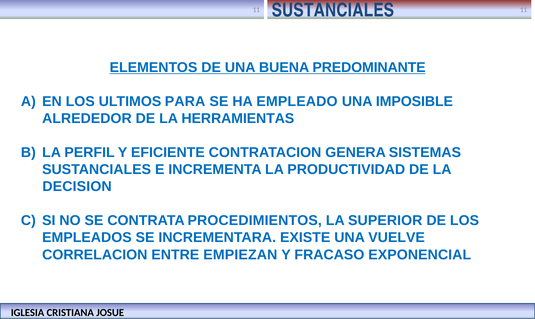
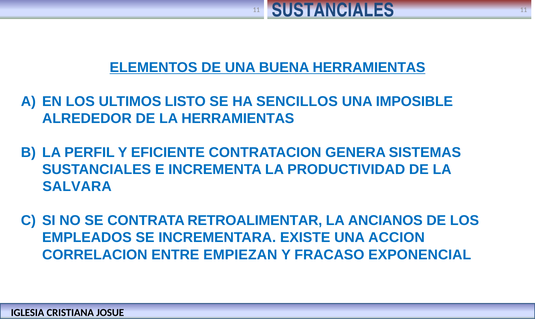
BUENA PREDOMINANTE: PREDOMINANTE -> HERRAMIENTAS (369, 67)
PARA: PARA -> LISTO (185, 101)
EMPLEADO: EMPLEADO -> SENCILLOS (297, 101)
DECISION: DECISION -> SALVARA (77, 186)
PROCEDIMIENTOS: PROCEDIMIENTOS -> RETROALIMENTAR (255, 220)
SUPERIOR: SUPERIOR -> ANCIANOS (385, 220)
VUELVE: VUELVE -> ACCION (397, 237)
